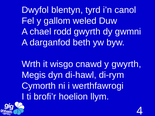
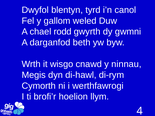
y gwyrth: gwyrth -> ninnau (126, 64)
